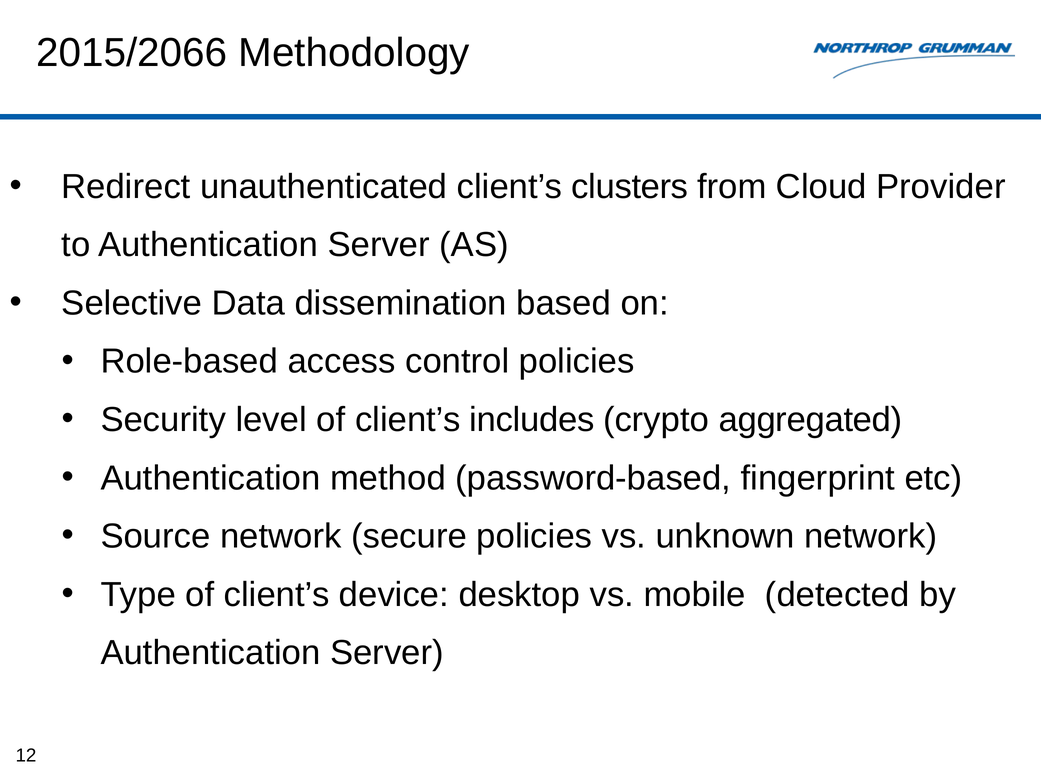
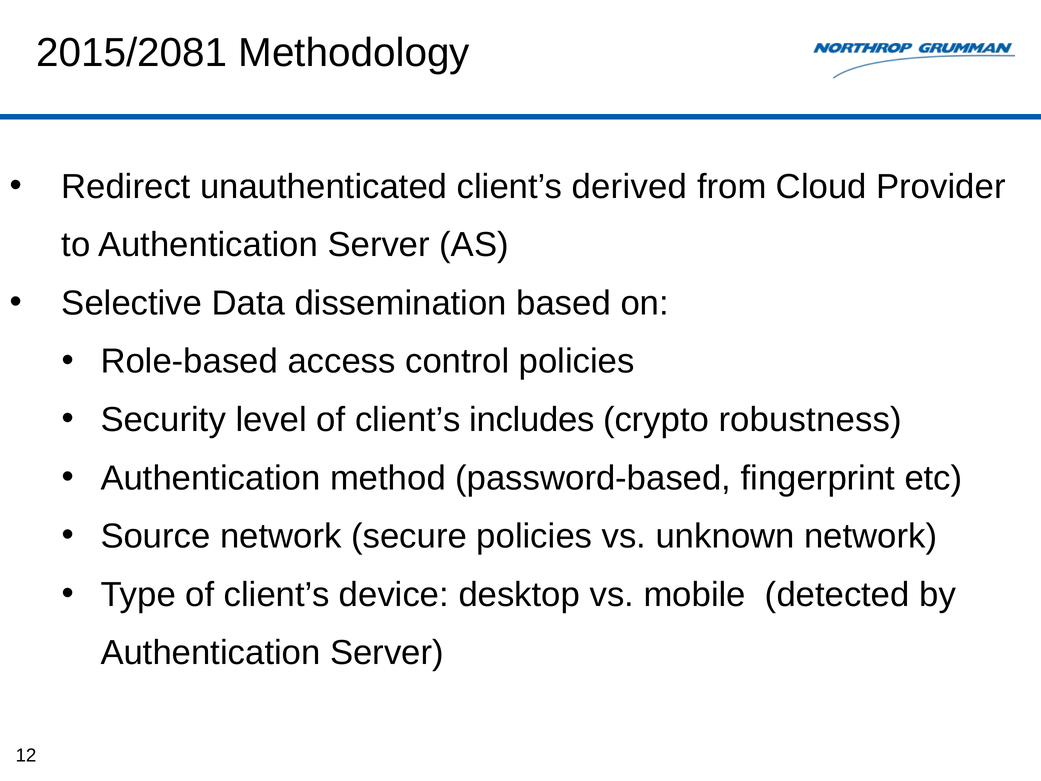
2015/2066: 2015/2066 -> 2015/2081 (132, 53)
clusters: clusters -> derived (629, 187)
aggregated: aggregated -> robustness (810, 420)
